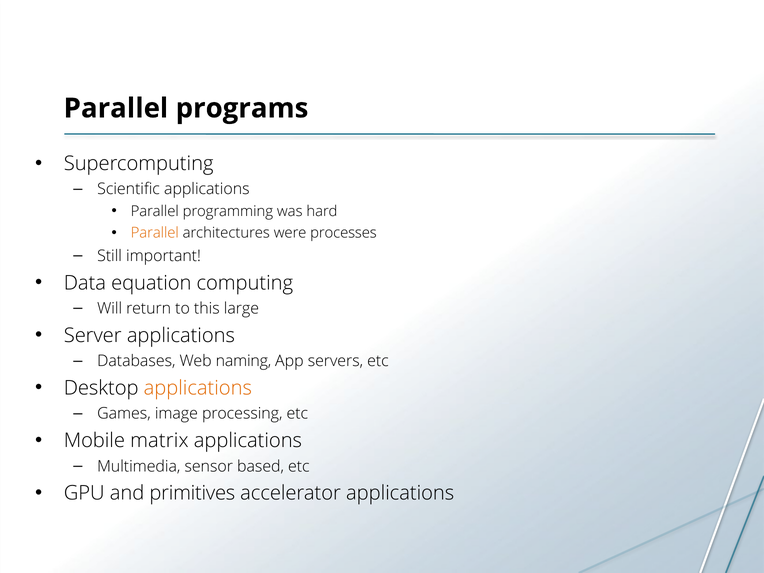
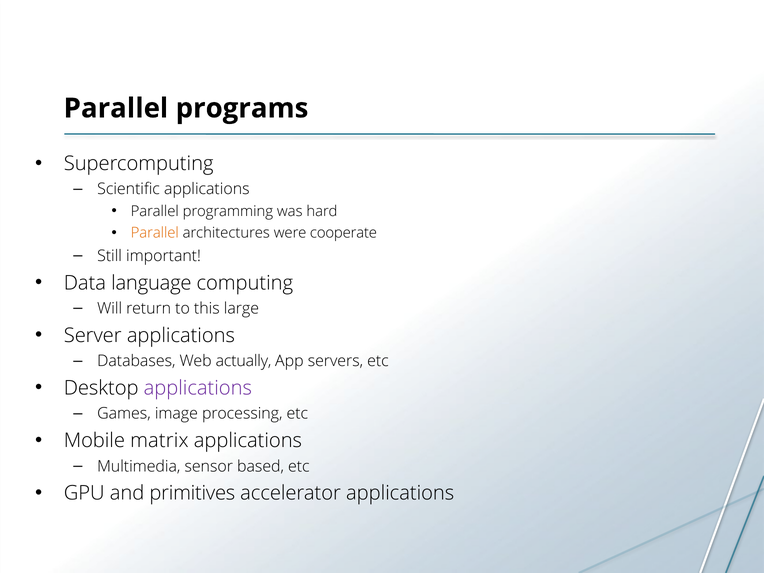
processes: processes -> cooperate (343, 233)
equation: equation -> language (151, 283)
naming: naming -> actually (243, 361)
applications colour: orange -> purple (198, 388)
